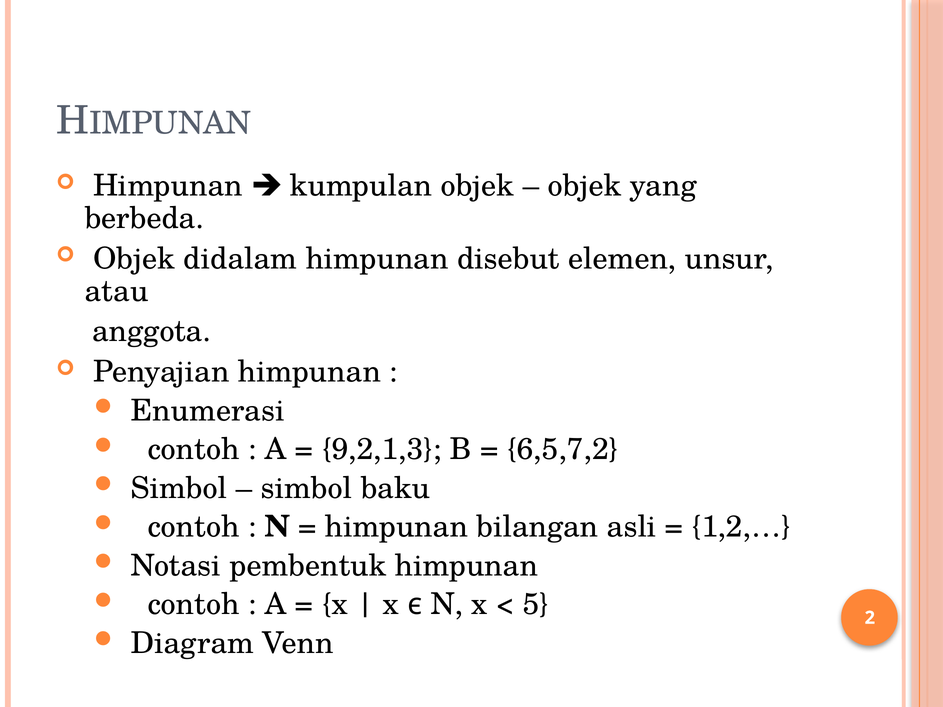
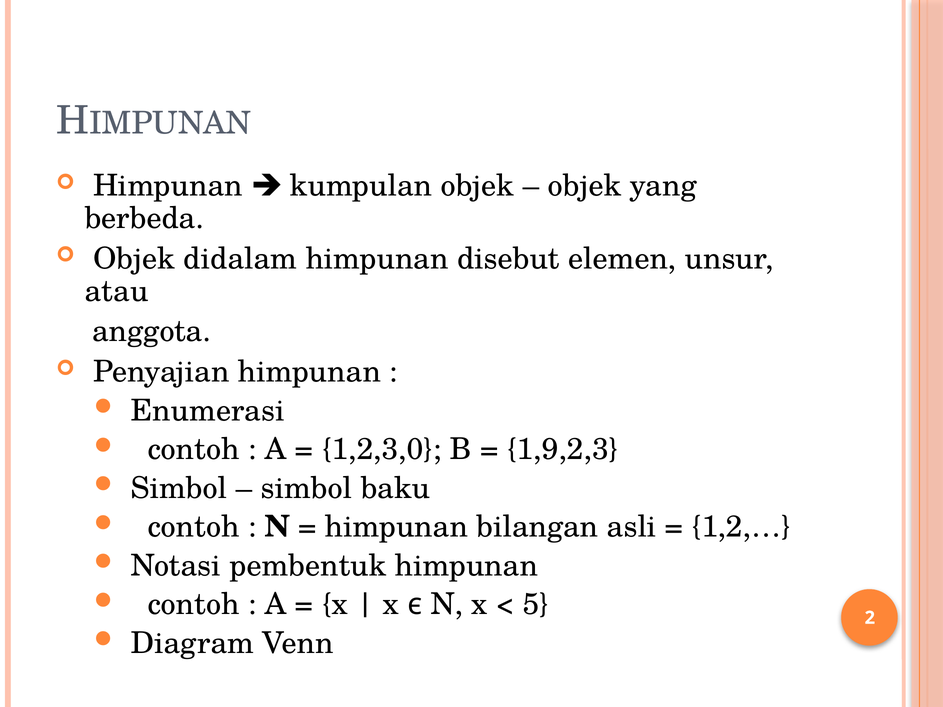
9,2,1,3: 9,2,1,3 -> 1,2,3,0 (382, 450)
6,5,7,2: 6,5,7,2 -> 1,9,2,3 (563, 450)
